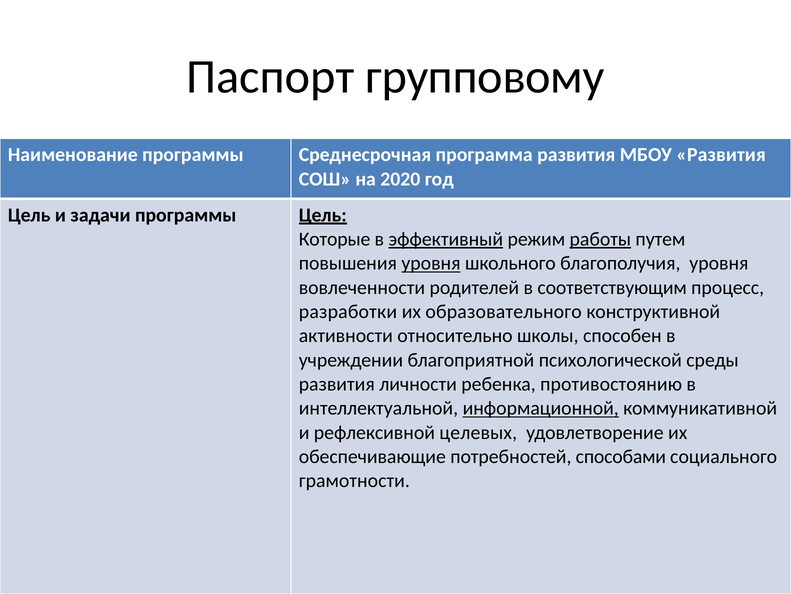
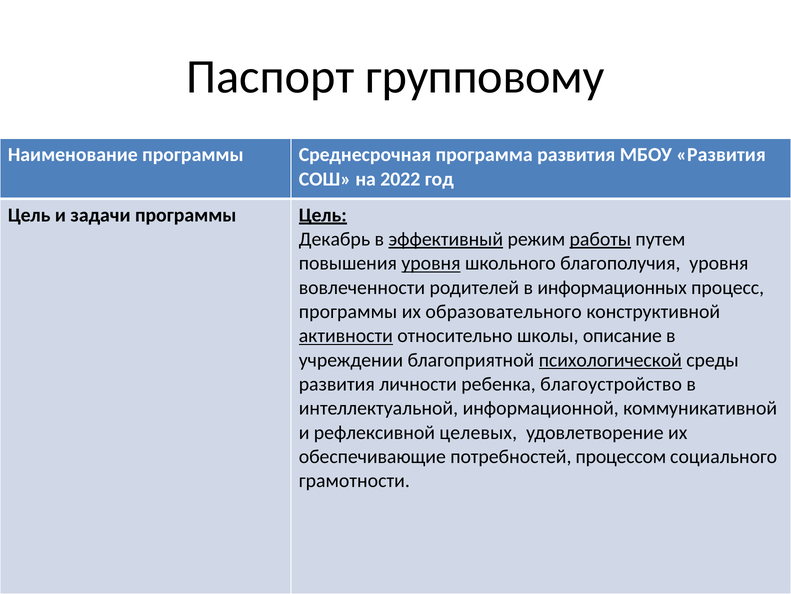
2020: 2020 -> 2022 (400, 179)
Которые: Которые -> Декабрь (334, 239)
соответствующим: соответствующим -> информационных (612, 287)
разработки: разработки -> программы (348, 311)
активности underline: none -> present (346, 335)
способен: способен -> описание (622, 335)
психологической underline: none -> present (610, 360)
противостоянию: противостоянию -> благоустройство (611, 384)
информационной underline: present -> none (541, 408)
способами: способами -> процессом (621, 456)
